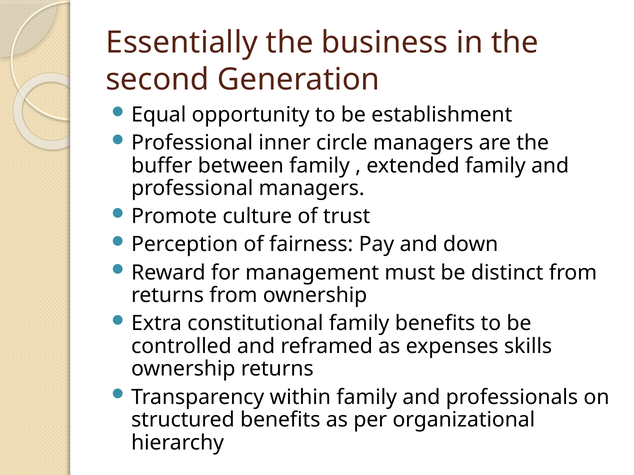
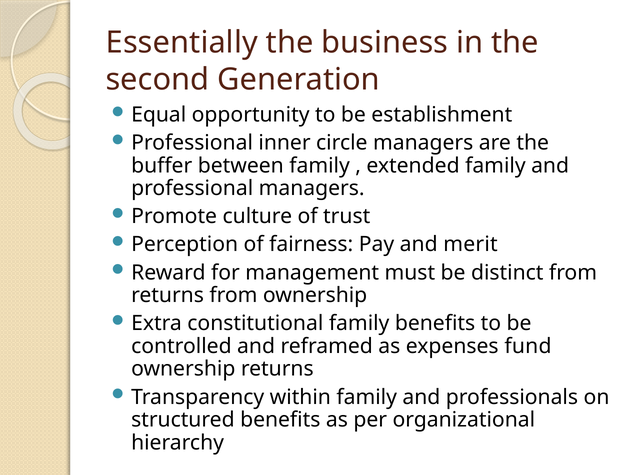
down: down -> merit (471, 245)
skills: skills -> fund (528, 347)
